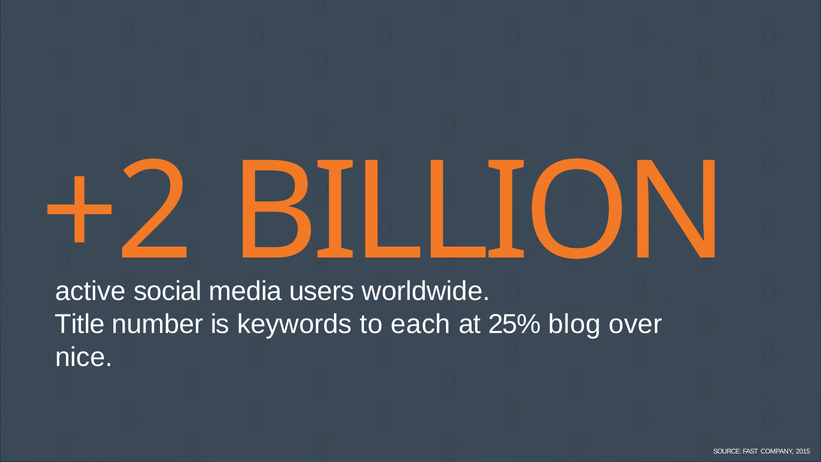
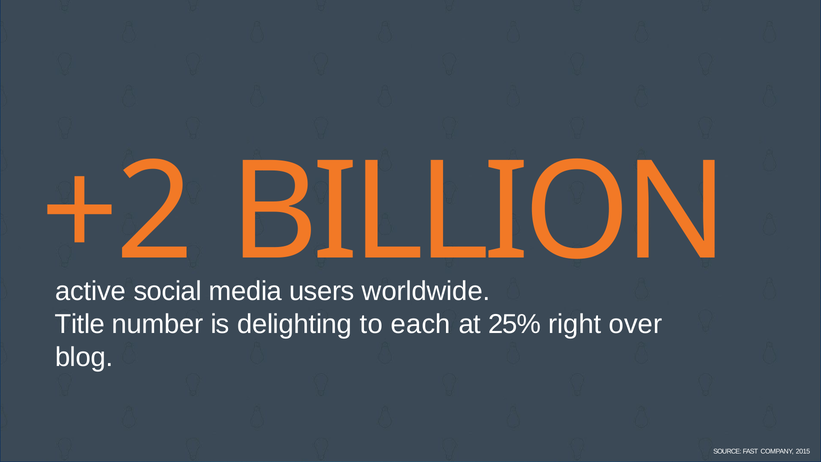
keywords: keywords -> delighting (295, 324)
blog: blog -> right (575, 324)
nice: nice -> blog (84, 357)
